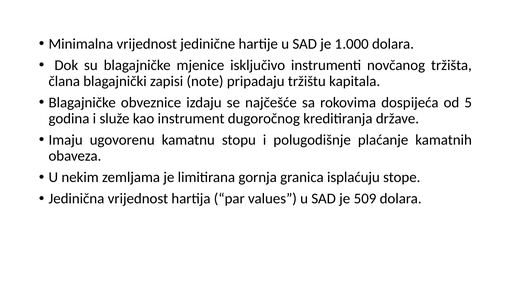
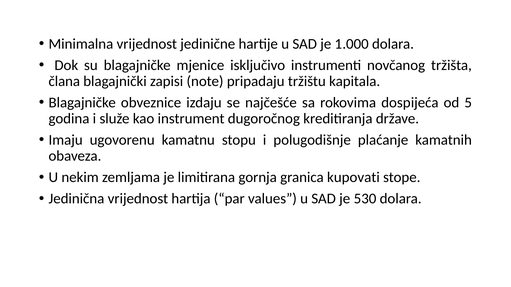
isplaćuju: isplaćuju -> kupovati (353, 178)
509: 509 -> 530 (365, 199)
